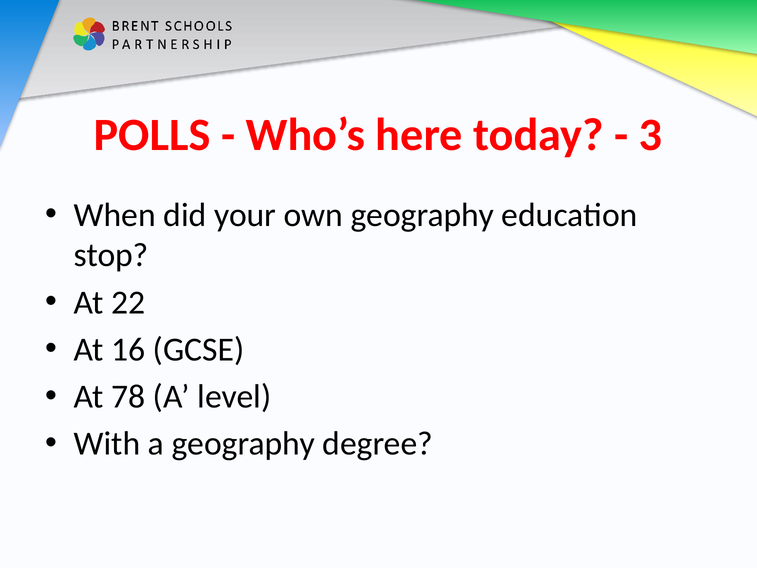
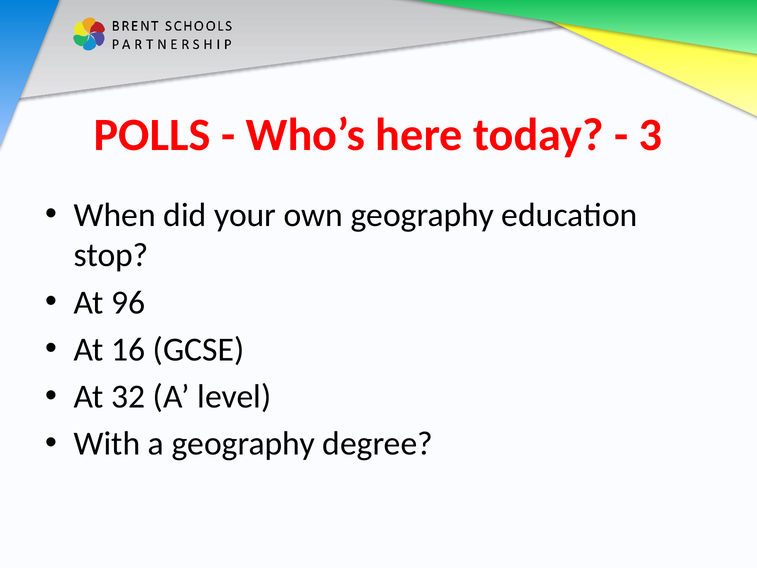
22: 22 -> 96 (128, 302)
78: 78 -> 32 (128, 397)
